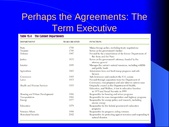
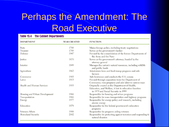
Agreements: Agreements -> Amendment (102, 17)
Term: Term -> Road (63, 28)
